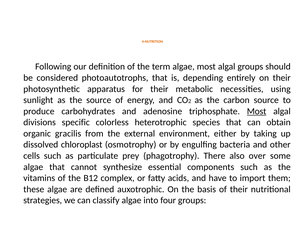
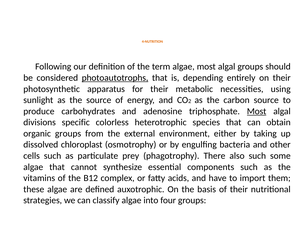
photoautotrophs underline: none -> present (115, 78)
organic gracilis: gracilis -> groups (68, 134)
also over: over -> such (257, 156)
